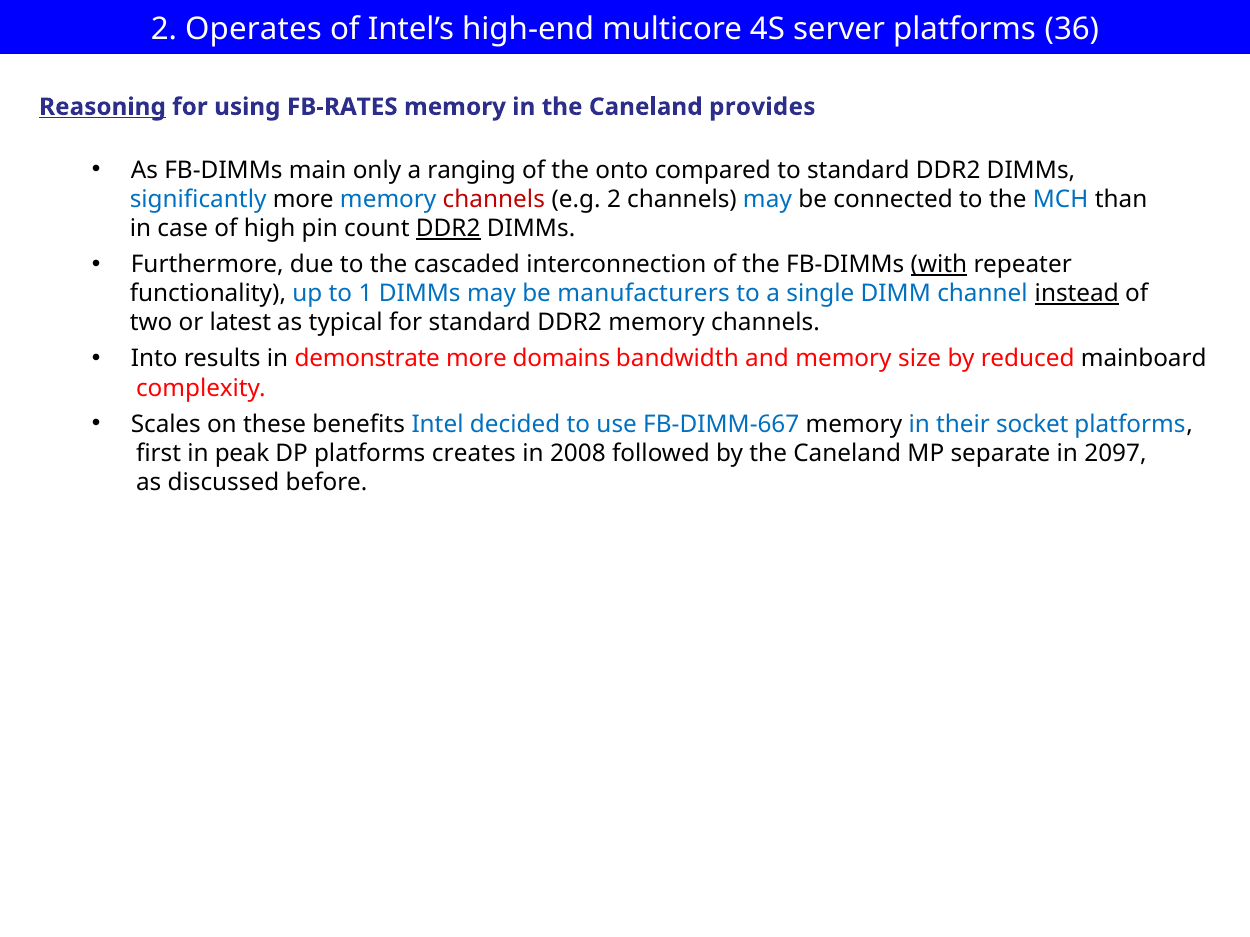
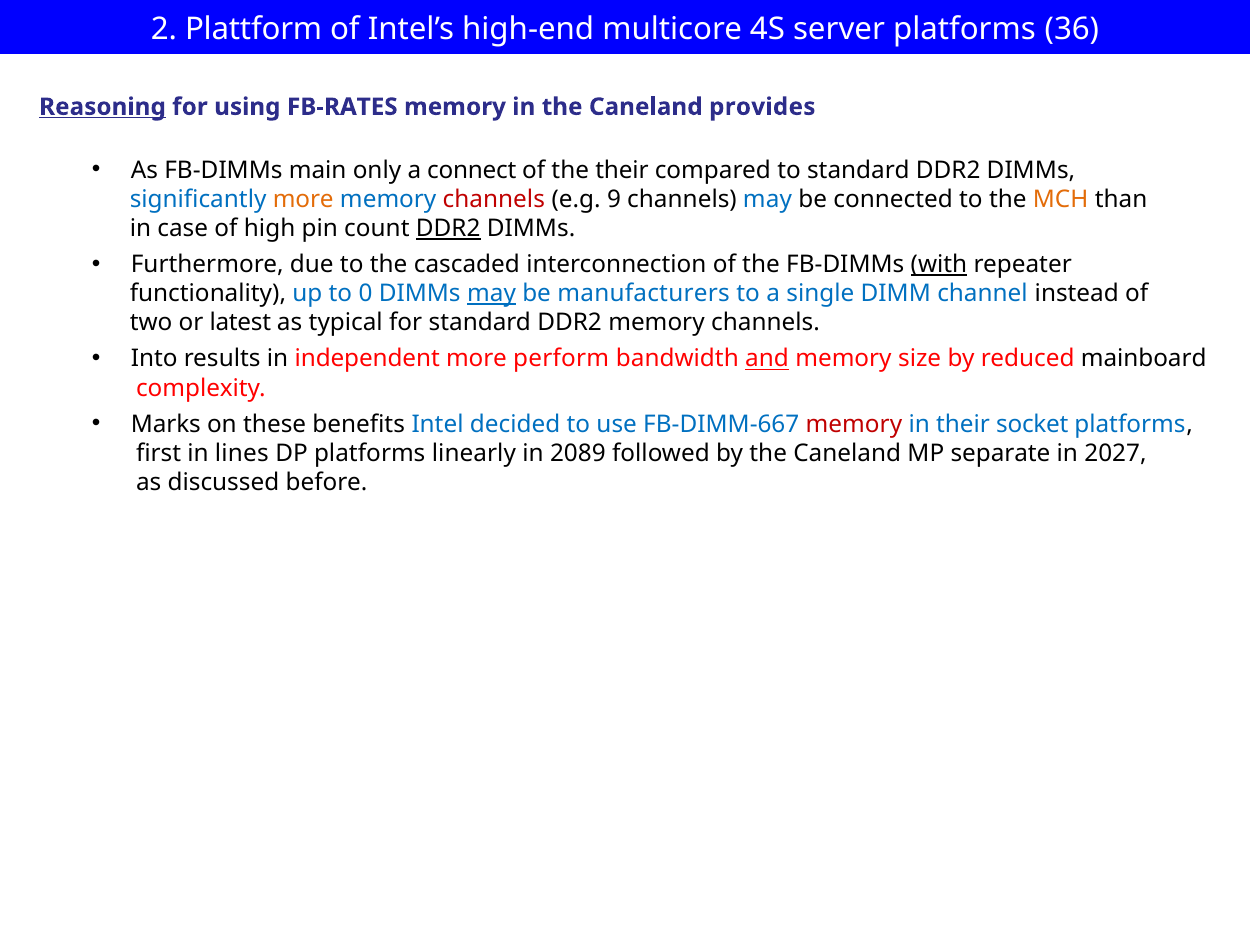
Operates: Operates -> Plattform (254, 29)
ranging: ranging -> connect (472, 170)
the onto: onto -> their (622, 170)
more colour: black -> orange (303, 199)
e.g 2: 2 -> 9 (614, 199)
MCH colour: blue -> orange (1061, 199)
1: 1 -> 0 (366, 294)
may underline: none -> present (492, 294)
instead underline: present -> none (1077, 294)
demonstrate: demonstrate -> independent (367, 359)
domains: domains -> perform (561, 359)
and underline: none -> present (767, 359)
Scales: Scales -> Marks (166, 424)
memory colour: black -> red (854, 424)
peak: peak -> lines (242, 454)
creates: creates -> linearly (474, 454)
2008: 2008 -> 2089 (578, 454)
2097: 2097 -> 2027 (1115, 454)
